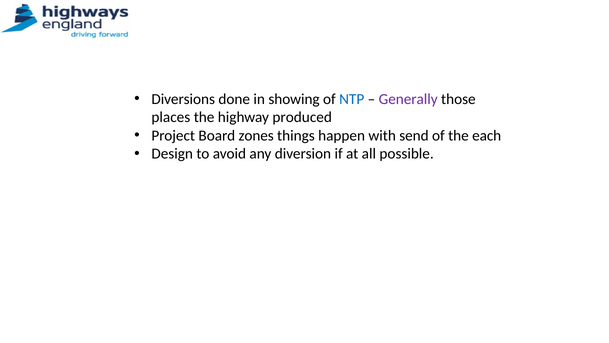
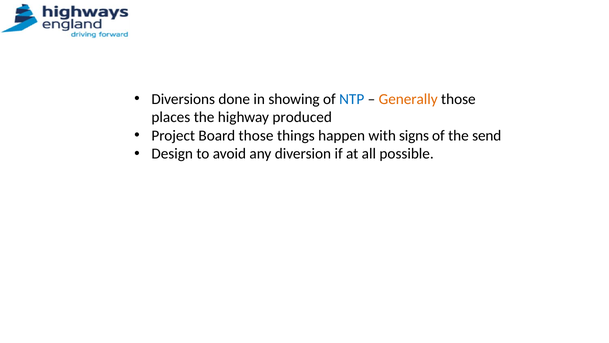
Generally colour: purple -> orange (408, 99)
Board zones: zones -> those (256, 135)
send: send -> signs (414, 135)
each: each -> send (487, 135)
